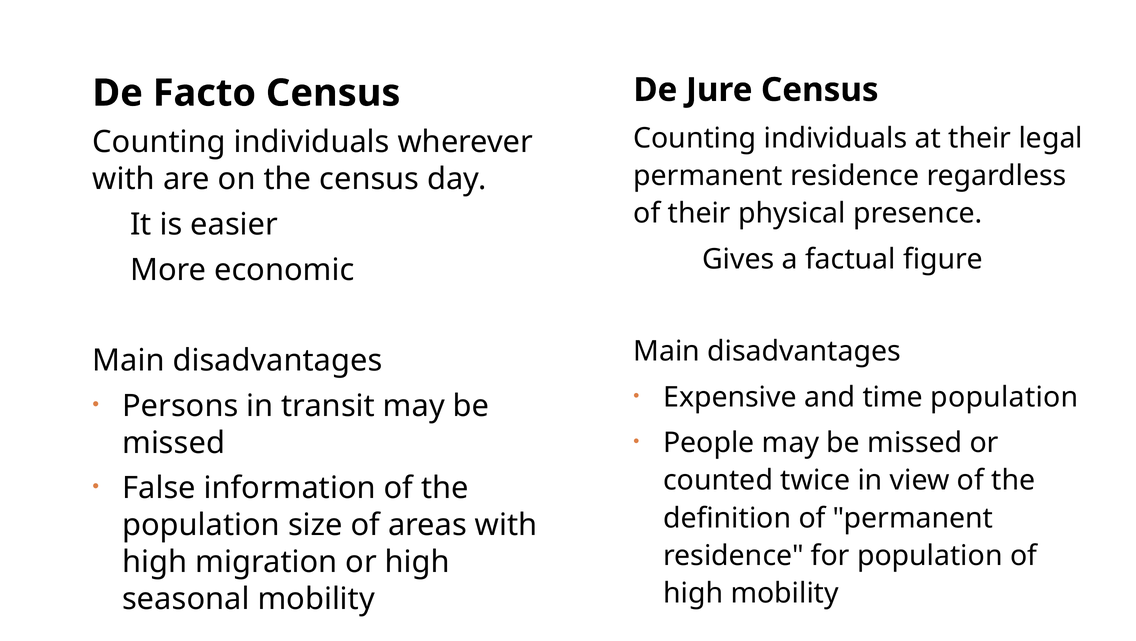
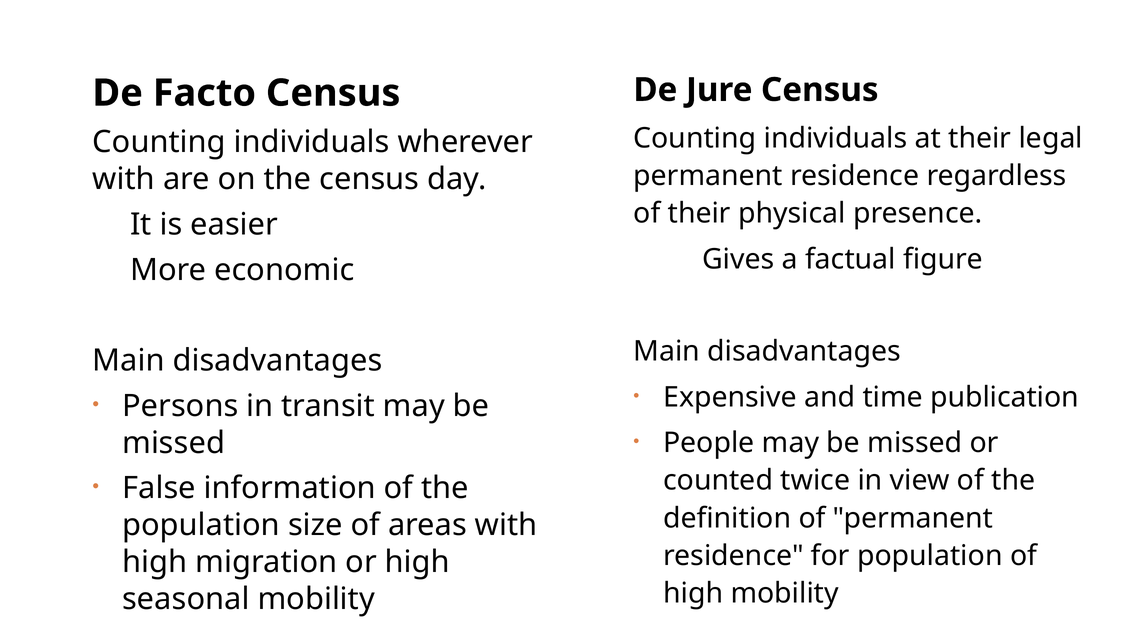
time population: population -> publication (1005, 397)
